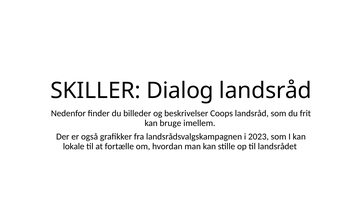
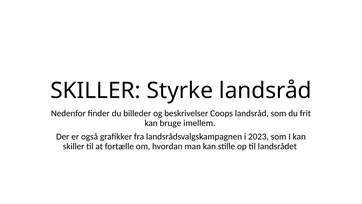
Dialog: Dialog -> Styrke (180, 90)
lokale: lokale -> skiller (74, 146)
